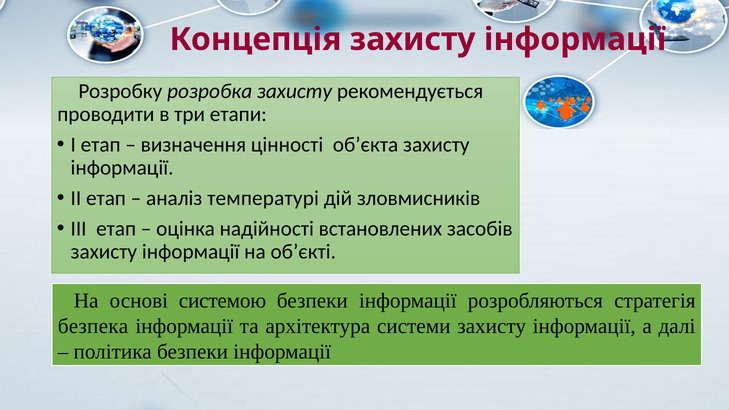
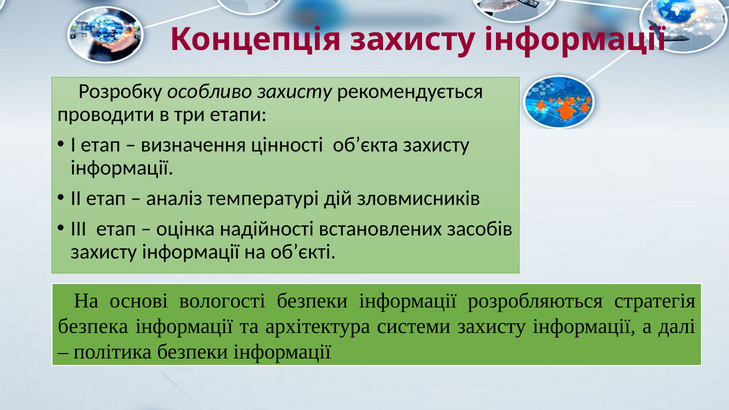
розробка: розробка -> особливо (210, 91)
системою: системою -> вологості (222, 301)
